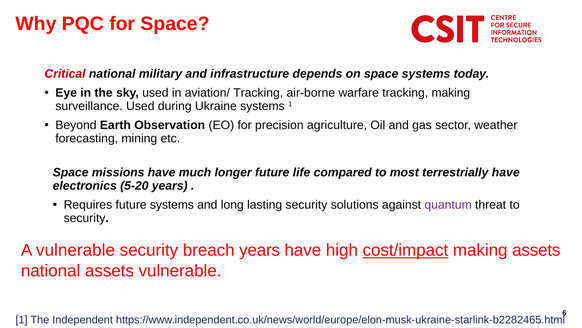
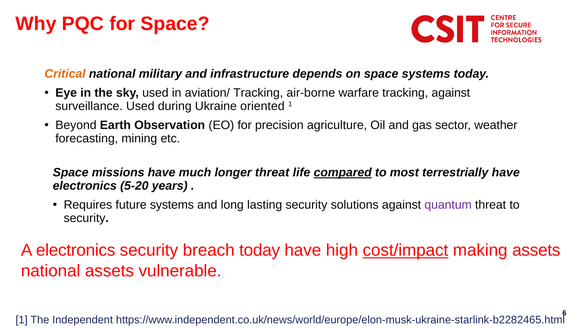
Critical colour: red -> orange (65, 74)
tracking making: making -> against (451, 93)
Ukraine systems: systems -> oriented (262, 106)
longer future: future -> threat (272, 172)
compared underline: none -> present (343, 172)
A vulnerable: vulnerable -> electronics (76, 250)
breach years: years -> today (260, 250)
